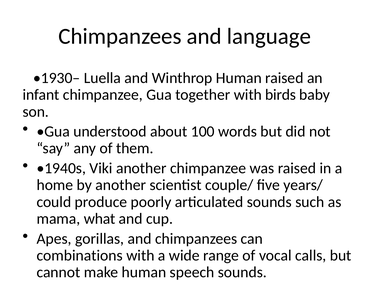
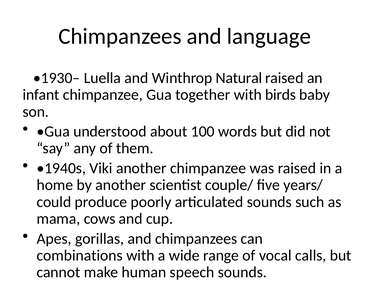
Winthrop Human: Human -> Natural (239, 78)
what: what -> cows (100, 219)
